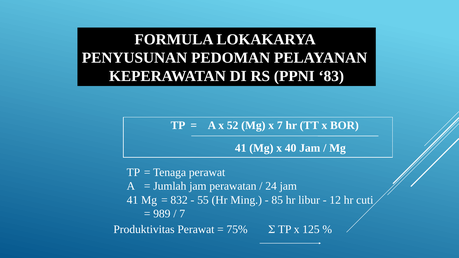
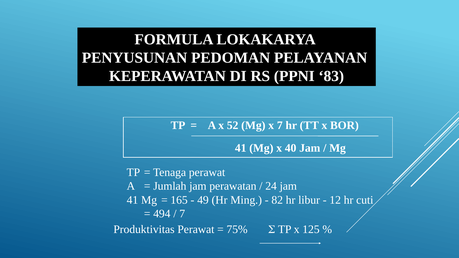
832: 832 -> 165 (179, 200)
55: 55 -> 49 (203, 200)
85: 85 -> 82 (277, 200)
989: 989 -> 494 (162, 214)
